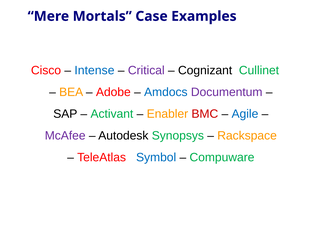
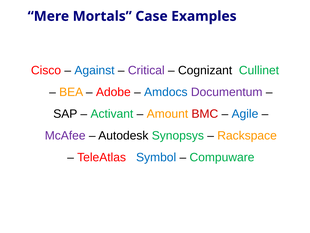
Intense: Intense -> Against (94, 70)
Enabler: Enabler -> Amount (167, 114)
